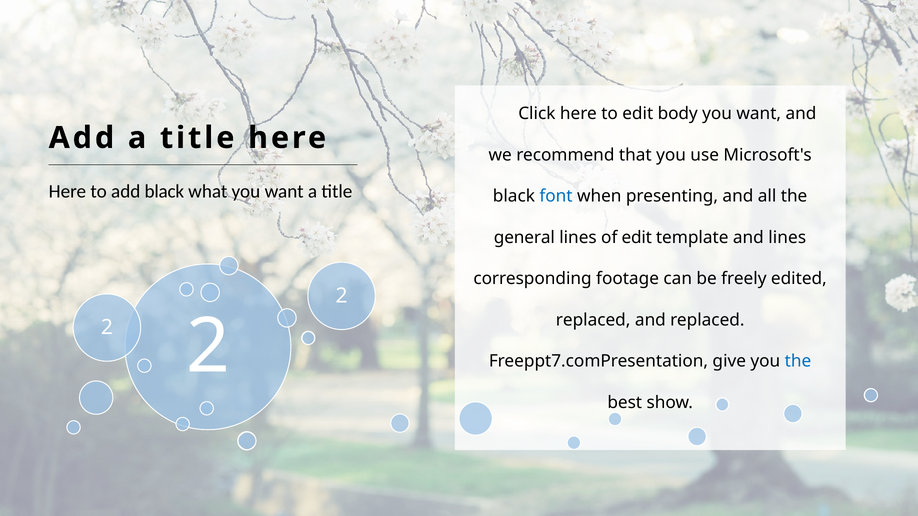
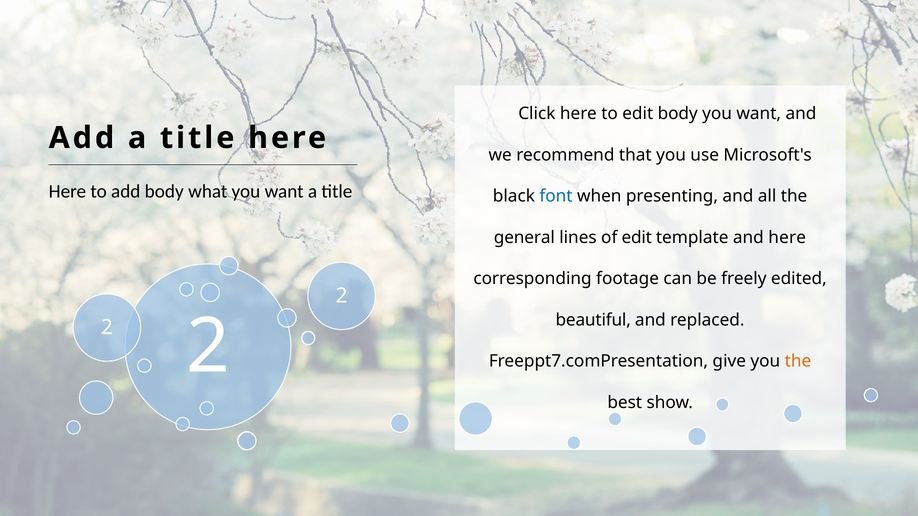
add black: black -> body (164, 191)
and lines: lines -> here (787, 238)
replaced: replaced -> beautiful (593, 320)
the colour: blue -> orange (798, 362)
